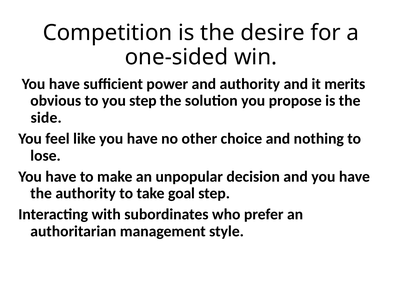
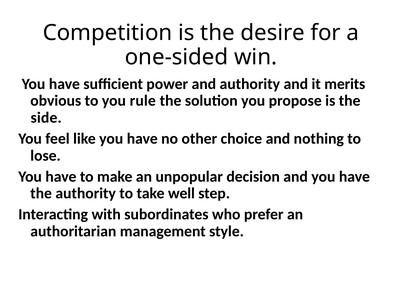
you step: step -> rule (143, 101)
goal: goal -> well (181, 194)
